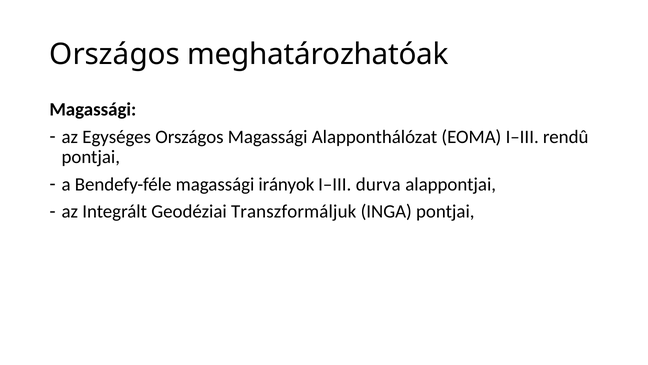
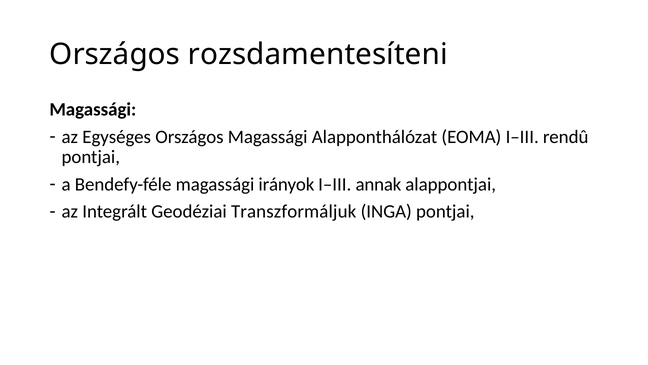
meghatározhatóak: meghatározhatóak -> rozsdamentesíteni (318, 54)
durva: durva -> annak (378, 184)
